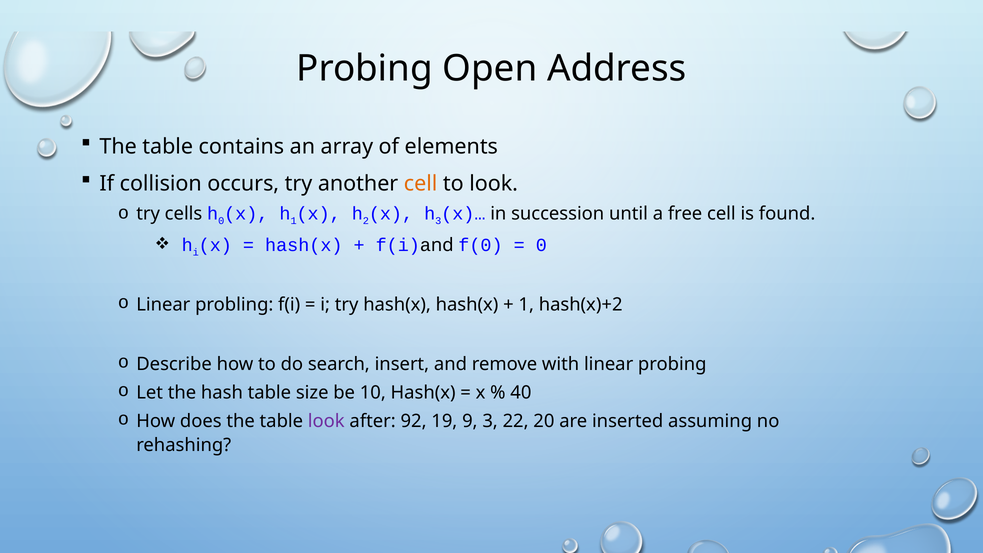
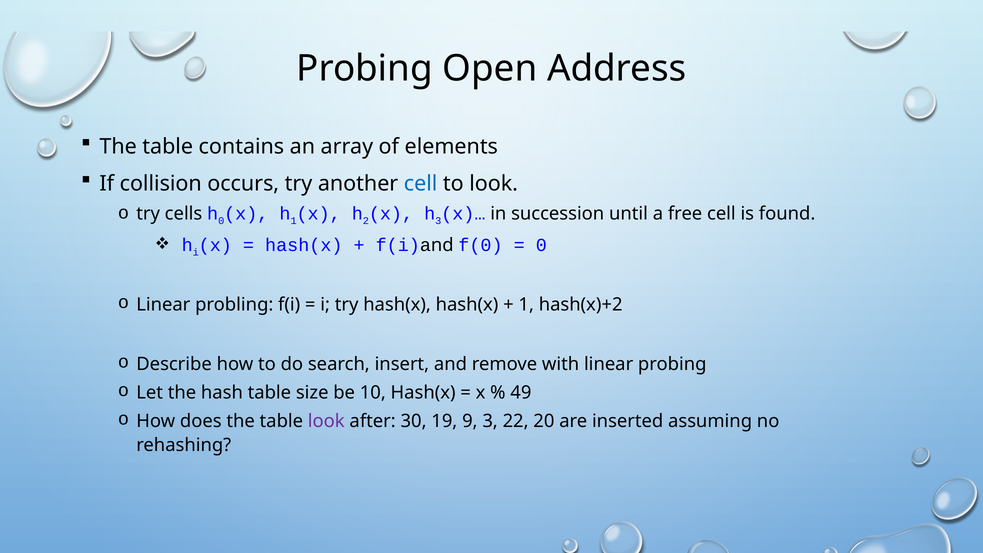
cell colour: orange -> blue (421, 184)
40: 40 -> 49 (521, 393)
92: 92 -> 30 (414, 421)
